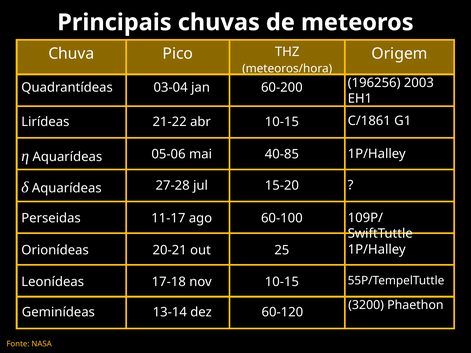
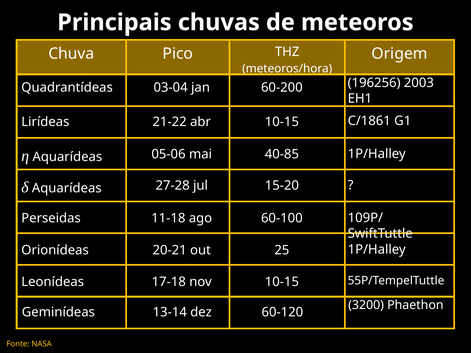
11-17: 11-17 -> 11-18 (168, 218)
